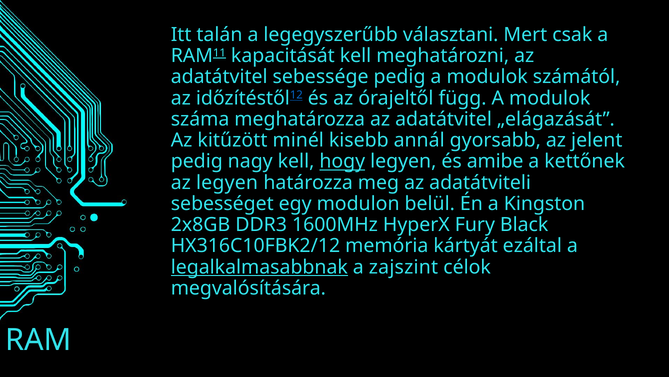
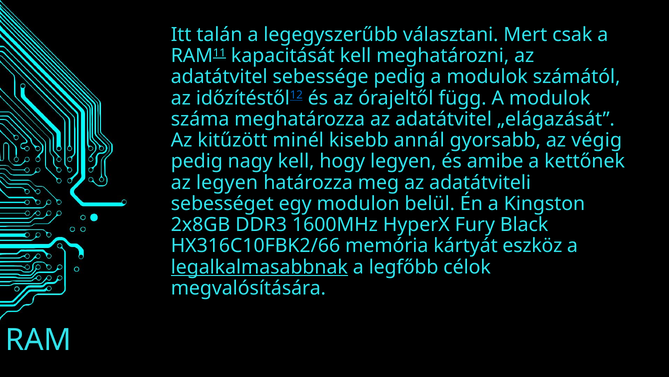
jelent: jelent -> végig (597, 140)
hogy underline: present -> none (342, 161)
HX316C10FBK2/12: HX316C10FBK2/12 -> HX316C10FBK2/66 (255, 246)
ezáltal: ezáltal -> eszköz (532, 246)
zajszint: zajszint -> legfőbb (404, 267)
